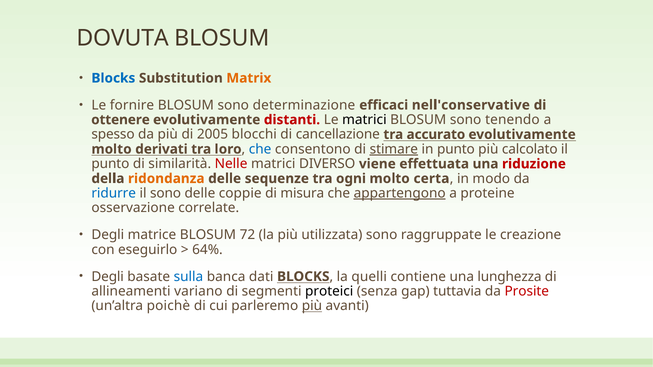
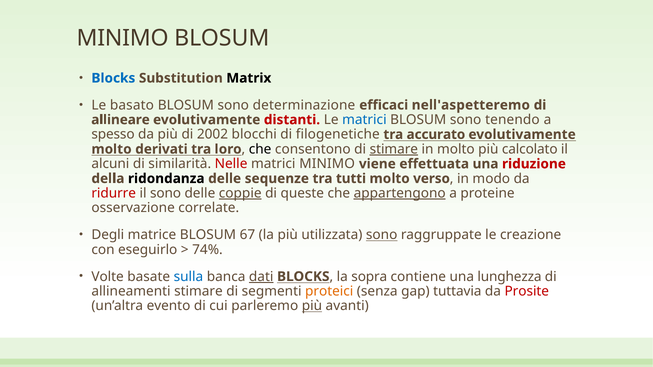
DOVUTA: DOVUTA -> MINIMO (123, 38)
Matrix colour: orange -> black (249, 78)
fornire: fornire -> basato (132, 105)
nell'conservative: nell'conservative -> nell'aspetteremo (471, 105)
ottenere: ottenere -> allineare (120, 120)
matrici colour: black -> blue (364, 120)
2005: 2005 -> 2002 (212, 135)
cancellazione: cancellazione -> filogenetiche (338, 135)
che colour: blue -> black (260, 149)
in punto: punto -> molto (456, 149)
punto: punto -> alcuni (110, 164)
matrici DIVERSO: DIVERSO -> MINIMO (327, 164)
ridondanza colour: orange -> black (166, 179)
ogni: ogni -> tutti (351, 179)
certa: certa -> verso (432, 179)
ridurre colour: blue -> red (114, 193)
coppie underline: none -> present (240, 193)
misura: misura -> queste (302, 193)
72: 72 -> 67 (247, 235)
sono underline: none -> present (382, 235)
64%: 64% -> 74% (207, 250)
Degli: Degli -> Volte (108, 277)
dati underline: none -> present (261, 277)
quelli: quelli -> sopra (369, 277)
allineamenti variano: variano -> stimare (198, 291)
proteici colour: black -> orange (329, 291)
poichè: poichè -> evento (169, 306)
